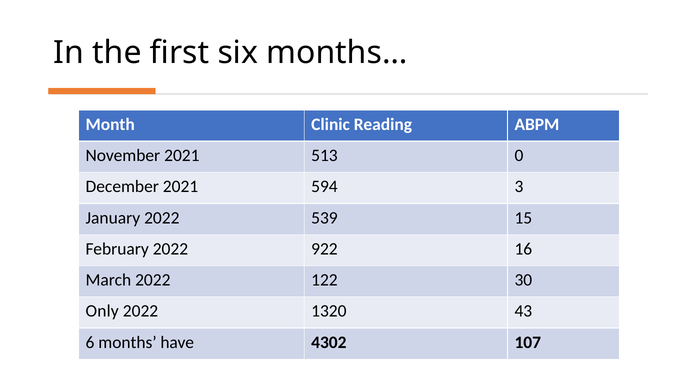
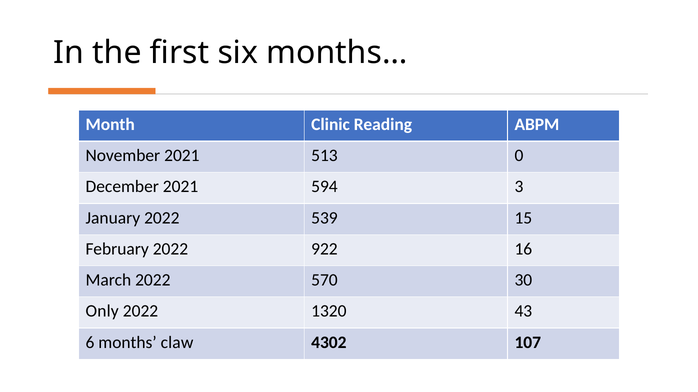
122: 122 -> 570 (324, 281)
have: have -> claw (177, 343)
